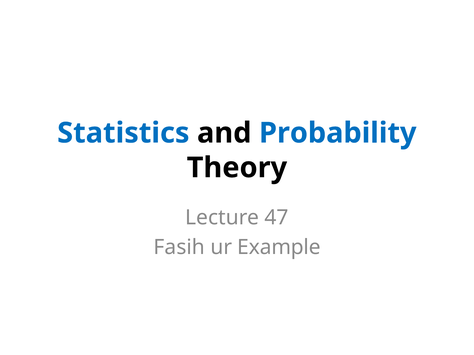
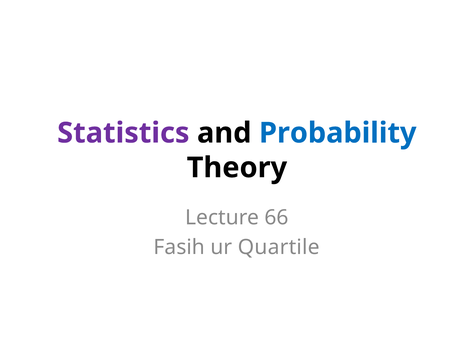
Statistics colour: blue -> purple (123, 133)
47: 47 -> 66 (277, 218)
Example: Example -> Quartile (279, 247)
